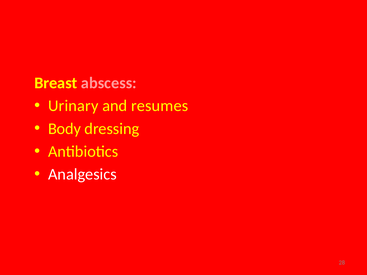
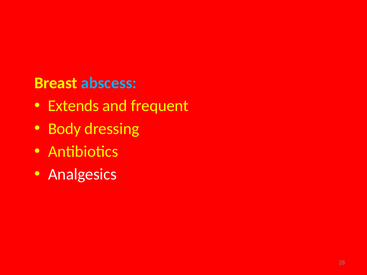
abscess colour: pink -> light blue (109, 83)
Urinary: Urinary -> Extends (73, 106)
resumes: resumes -> frequent (160, 106)
